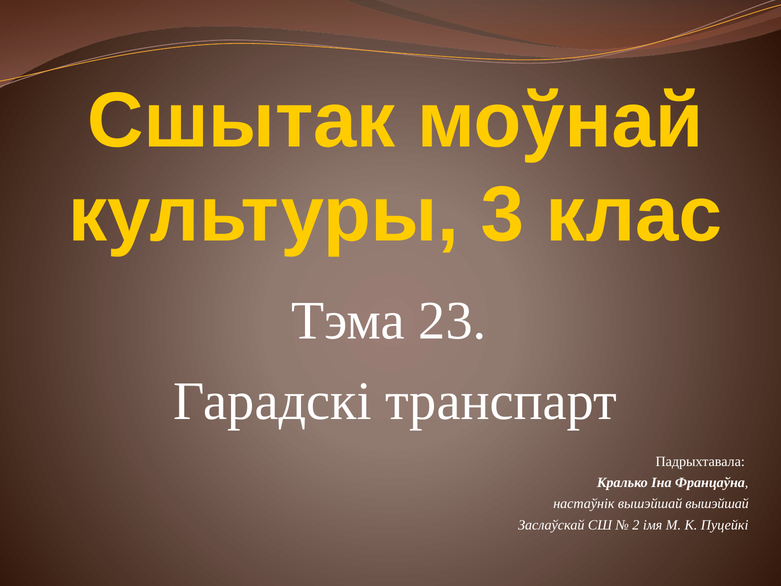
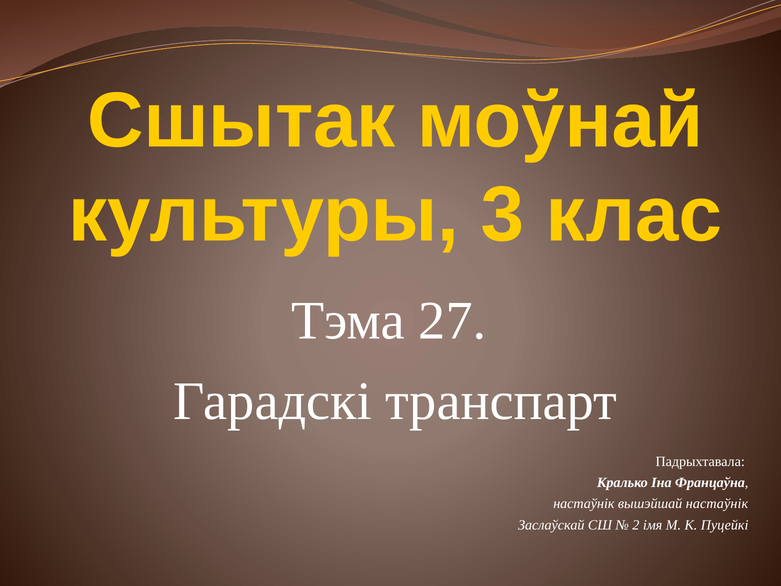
23: 23 -> 27 (452, 321)
вышэйшай вышэйшай: вышэйшай -> настаўнік (717, 504)
